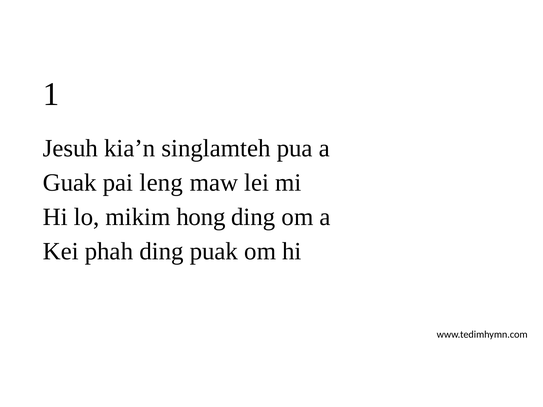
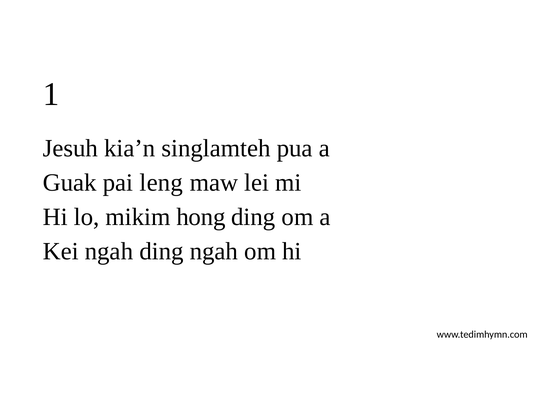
Kei phah: phah -> ngah (109, 251)
ding puak: puak -> ngah (214, 251)
